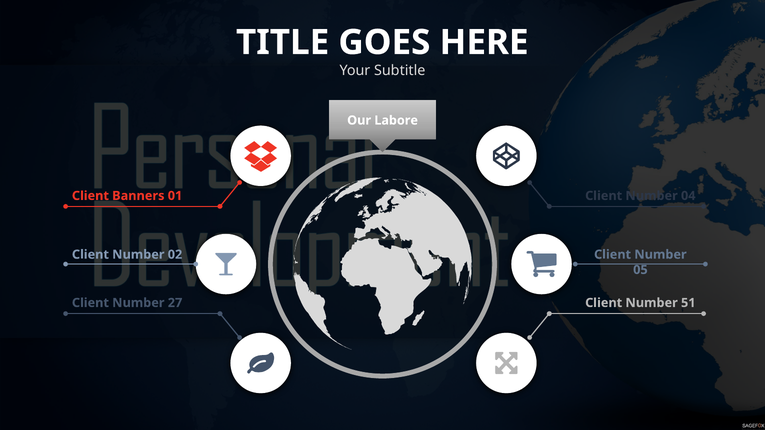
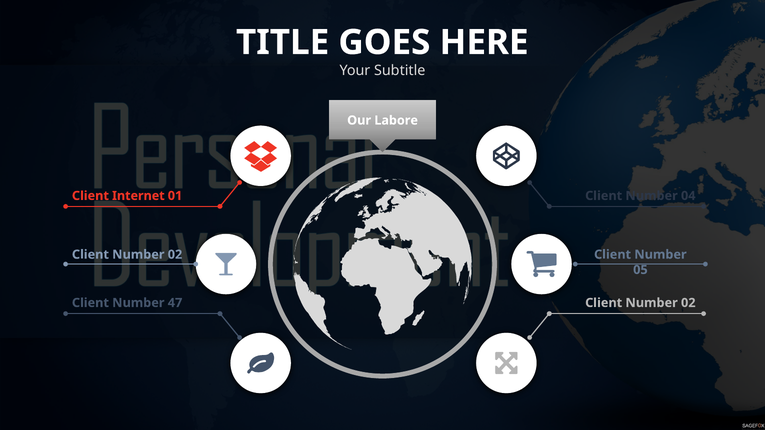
Banners: Banners -> Internet (138, 196)
27: 27 -> 47 (175, 303)
51: 51 -> 02 (688, 303)
